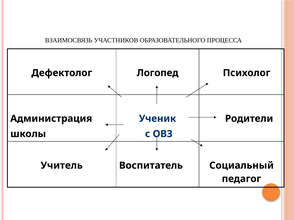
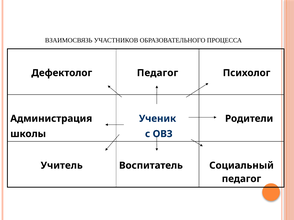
Дефектолог Логопед: Логопед -> Педагог (157, 73)
